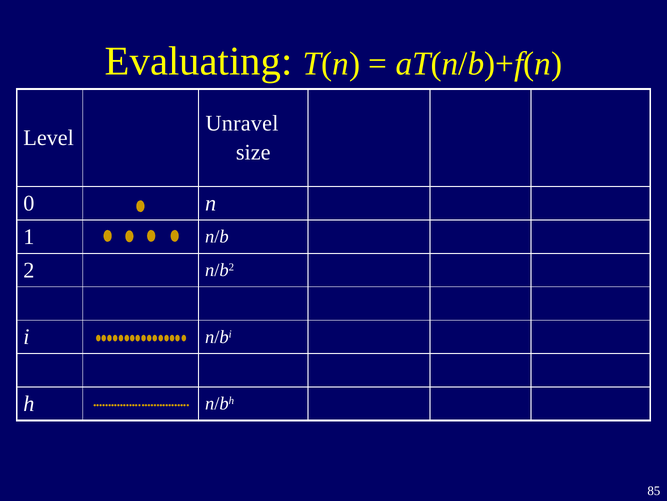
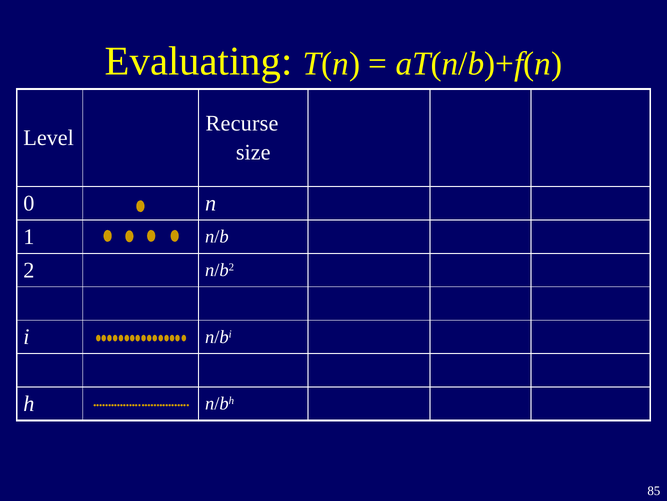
Unravel: Unravel -> Recurse (242, 123)
